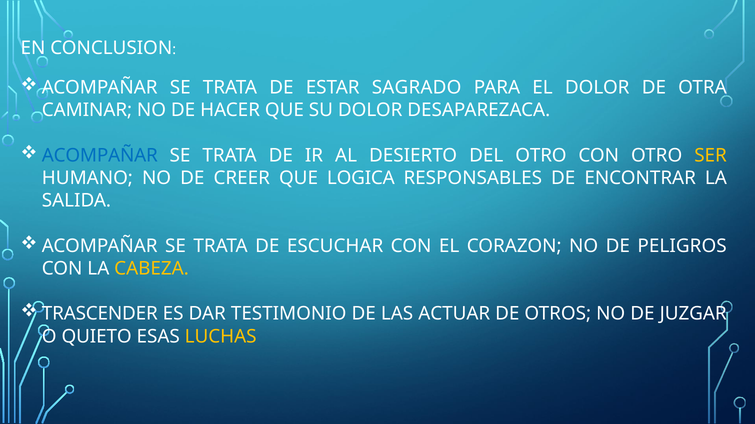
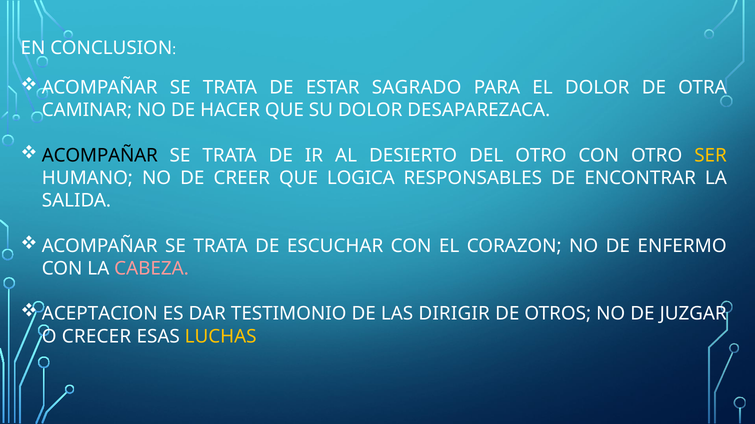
ACOMPAÑAR colour: blue -> black (100, 156)
PELIGROS: PELIGROS -> ENFERMO (682, 246)
CABEZA colour: yellow -> pink (152, 269)
TRASCENDER: TRASCENDER -> ACEPTACION (100, 314)
ACTUAR: ACTUAR -> DIRIGIR (454, 314)
QUIETO: QUIETO -> CRECER (96, 337)
